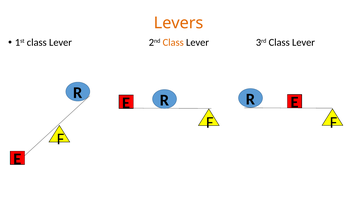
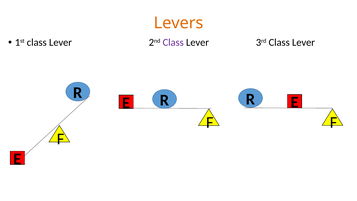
Class colour: orange -> purple (173, 42)
